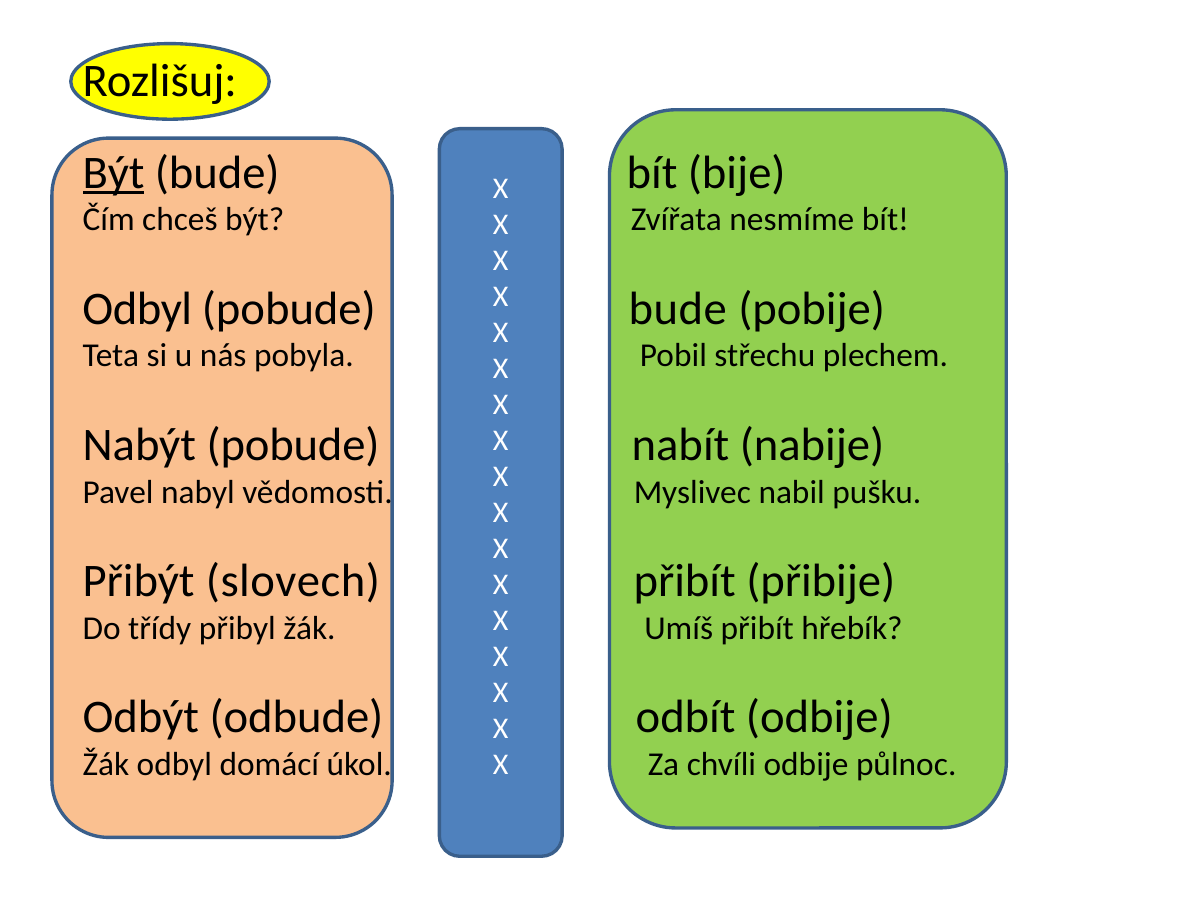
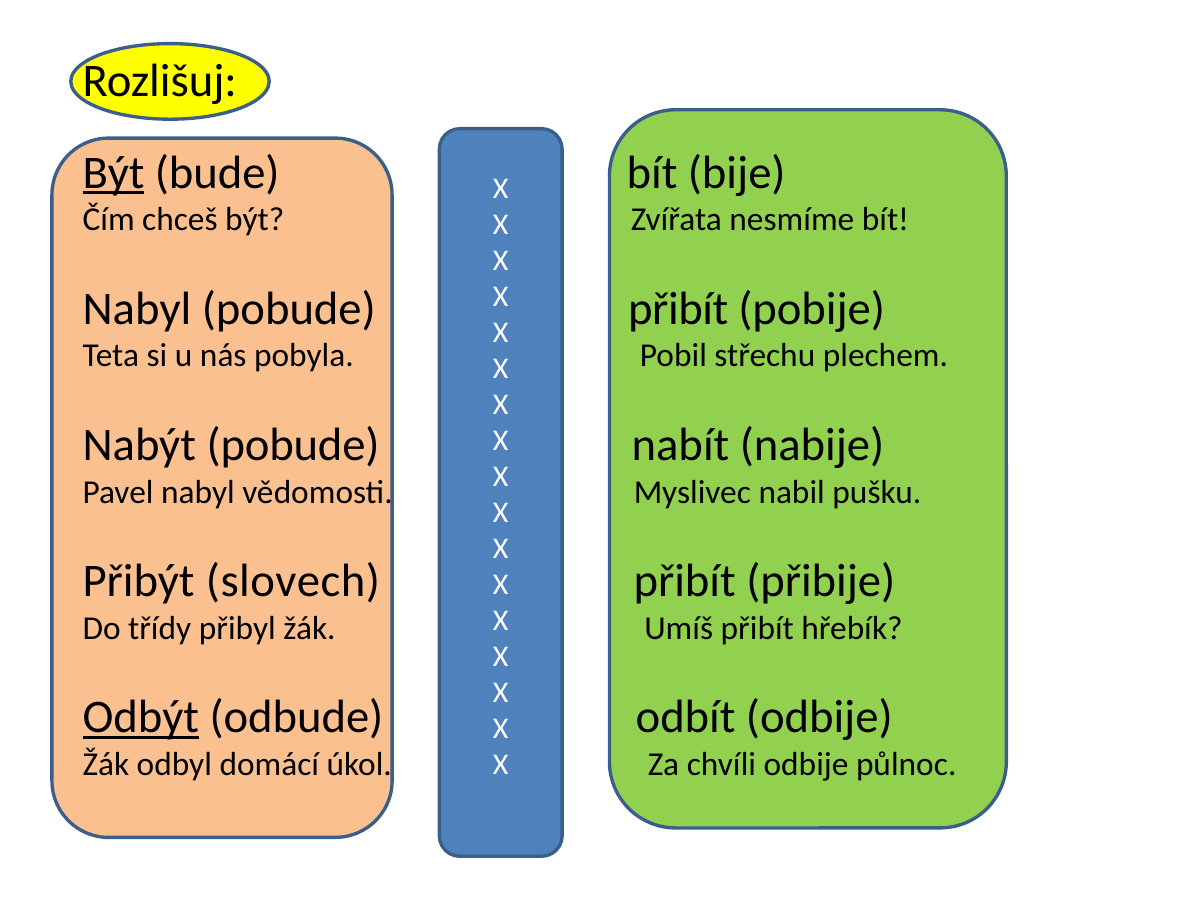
Odbyl: Odbyl -> Nabyl (137, 309)
pobude bude: bude -> přibít (678, 309)
Odbýt underline: none -> present (141, 717)
